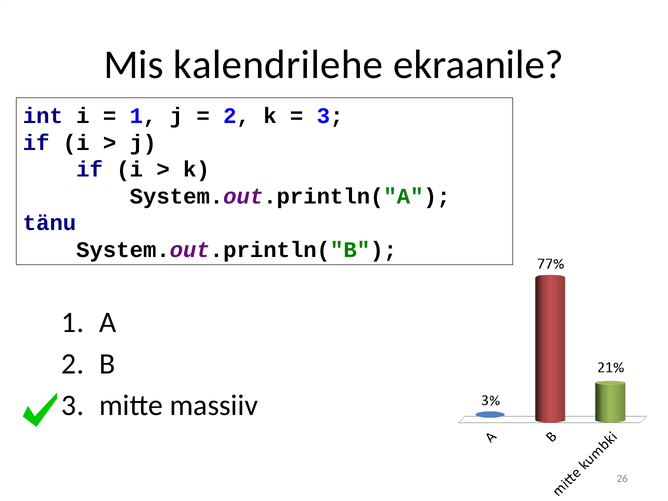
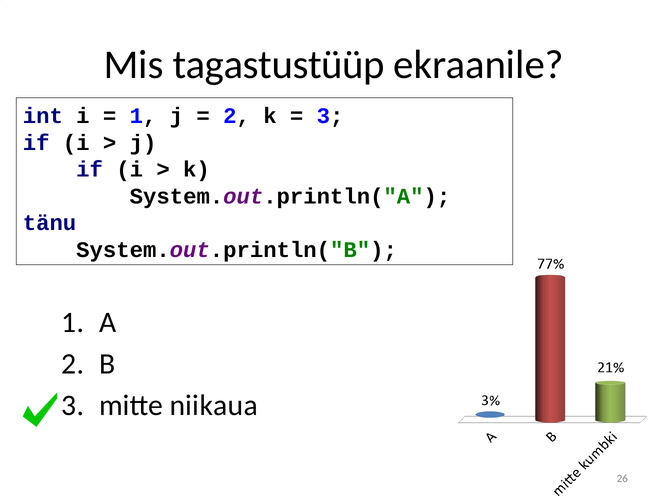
kalendrilehe: kalendrilehe -> tagastustüüp (279, 65)
massiiv: massiiv -> niikaua (214, 405)
